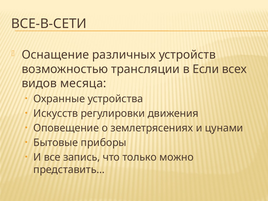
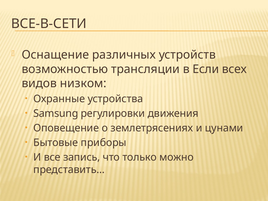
месяца: месяца -> низком (83, 83)
Искусств: Искусств -> Samsung (56, 113)
